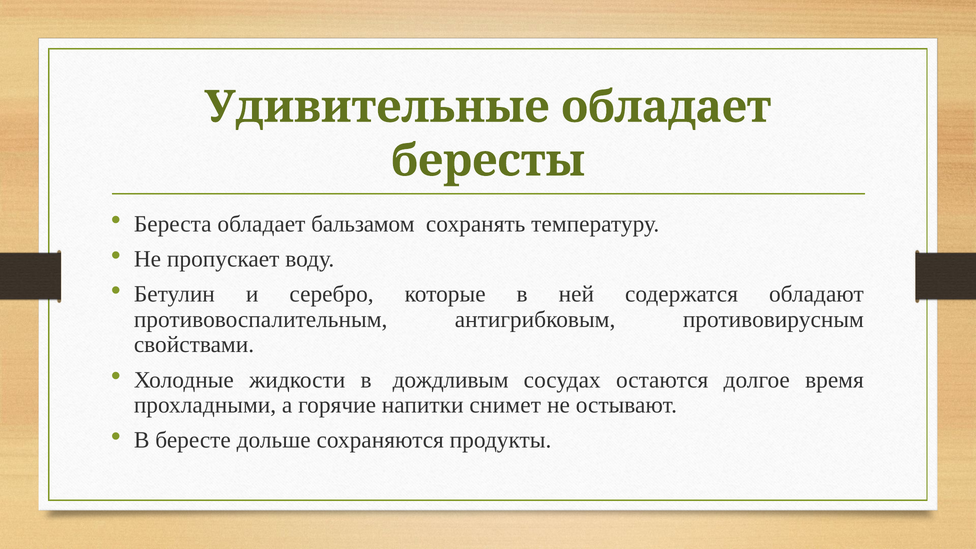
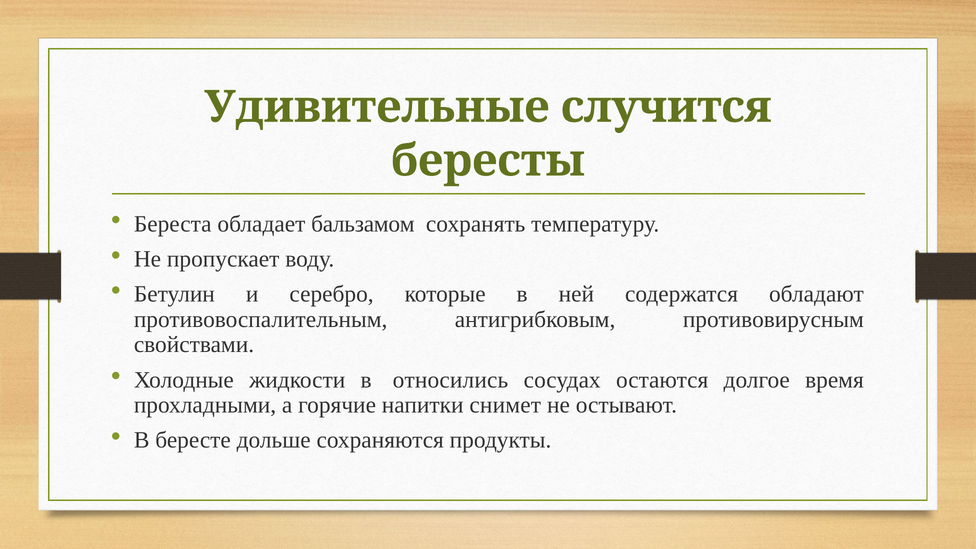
Удивительные обладает: обладает -> случится (666, 107)
дождливым: дождливым -> относились (450, 380)
